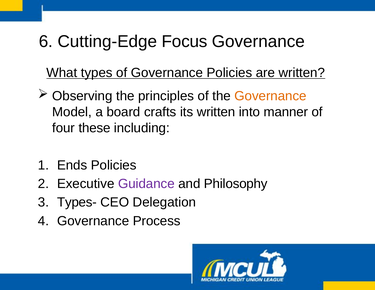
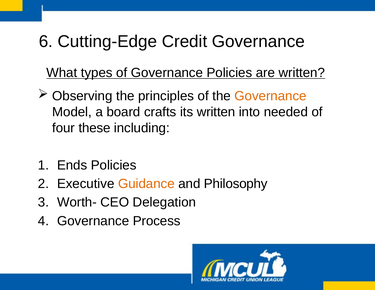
Focus: Focus -> Credit (185, 41)
manner: manner -> needed (286, 112)
Guidance colour: purple -> orange (146, 184)
Types-: Types- -> Worth- (77, 202)
